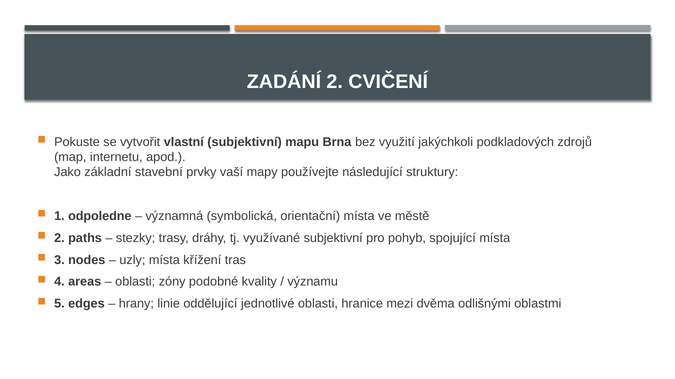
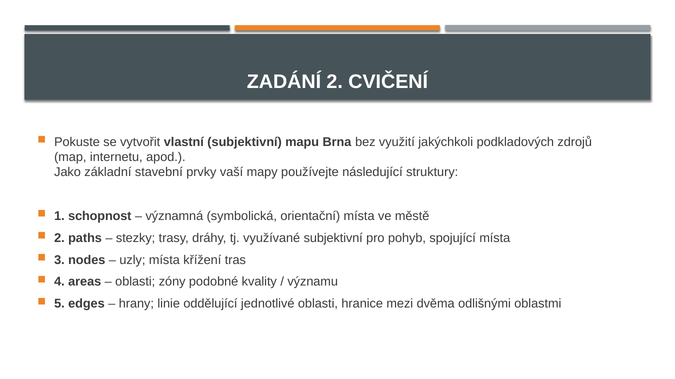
odpoledne: odpoledne -> schopnost (100, 216)
